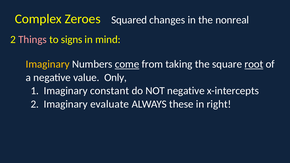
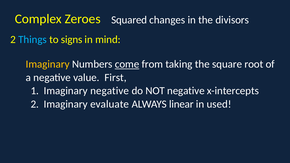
nonreal: nonreal -> divisors (232, 20)
Things colour: pink -> light blue (33, 40)
root underline: present -> none (254, 64)
Only: Only -> First (116, 78)
Imaginary constant: constant -> negative (110, 91)
these: these -> linear (181, 104)
right: right -> used (219, 104)
